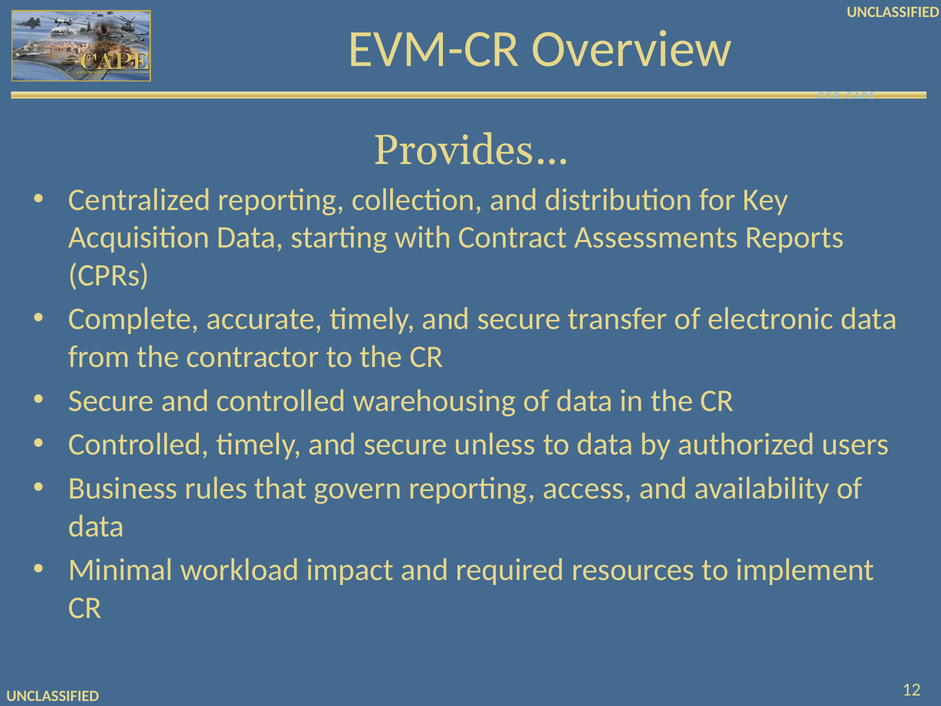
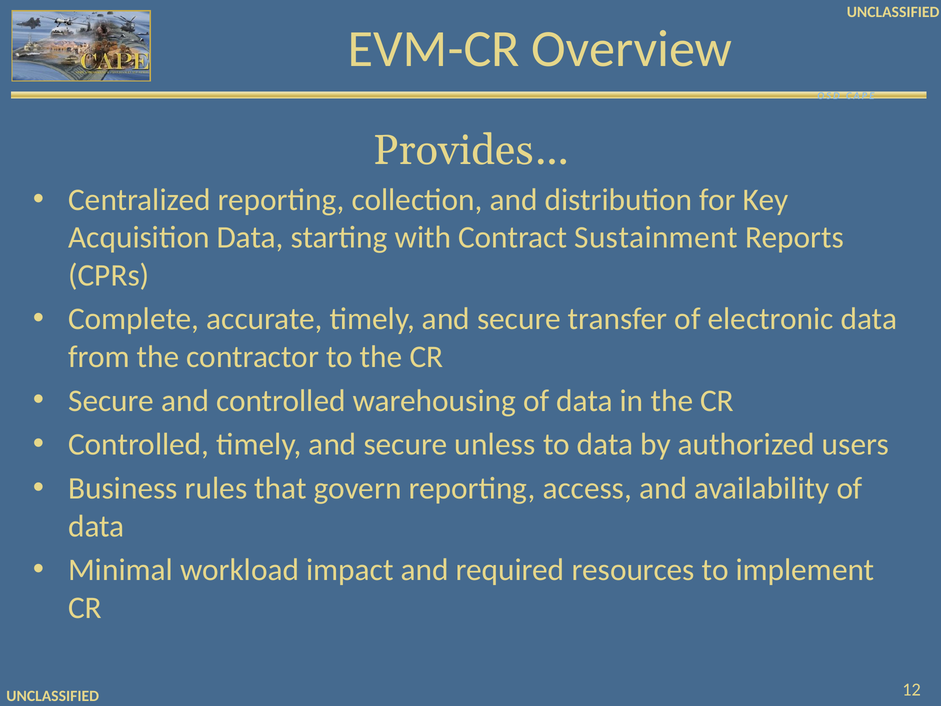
Assessments: Assessments -> Sustainment (656, 237)
